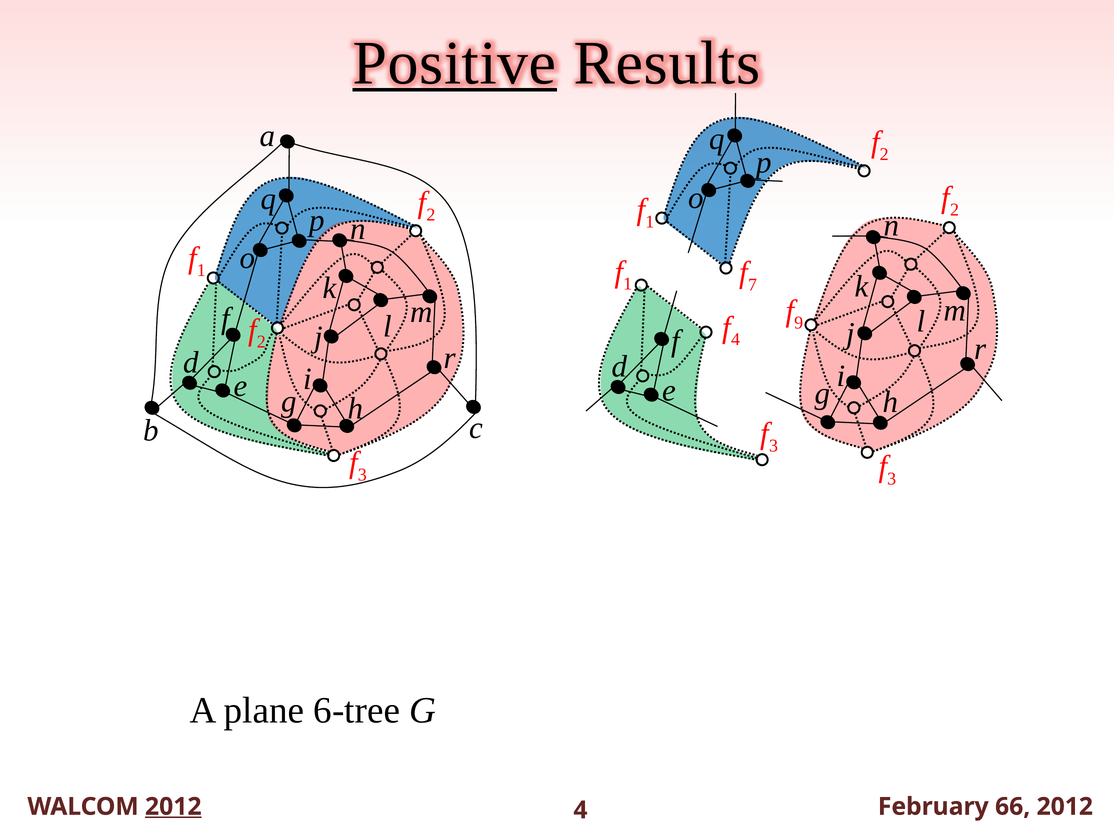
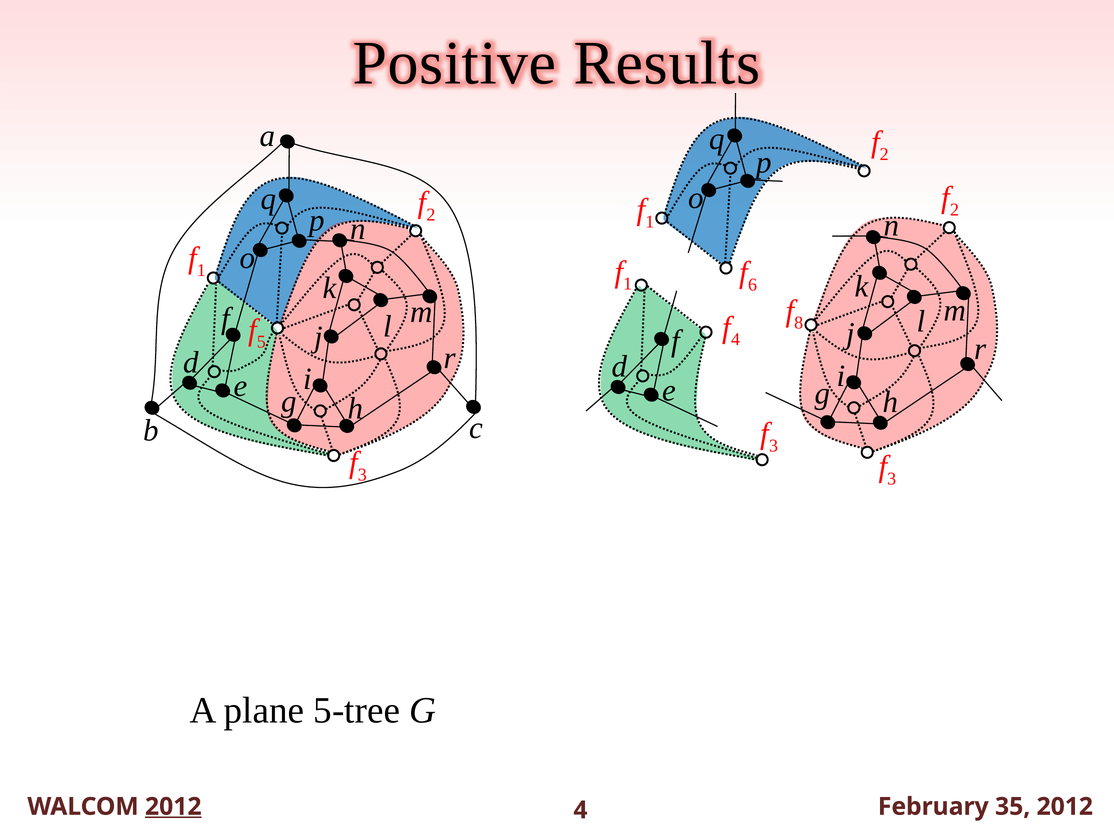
Positive underline: present -> none (454, 63)
7: 7 -> 6 (753, 285)
9: 9 -> 8 (799, 323)
2: 2 -> 5 (261, 342)
6-tree: 6-tree -> 5-tree (357, 710)
66: 66 -> 35 (1013, 806)
